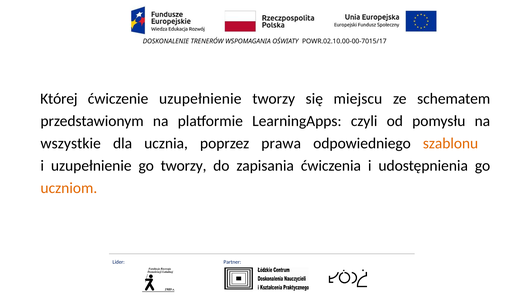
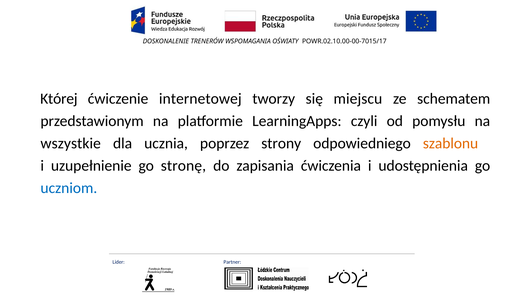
ćwiczenie uzupełnienie: uzupełnienie -> internetowej (200, 98)
prawa: prawa -> strony (281, 143)
go tworzy: tworzy -> stronę (183, 165)
uczniom colour: orange -> blue (69, 188)
